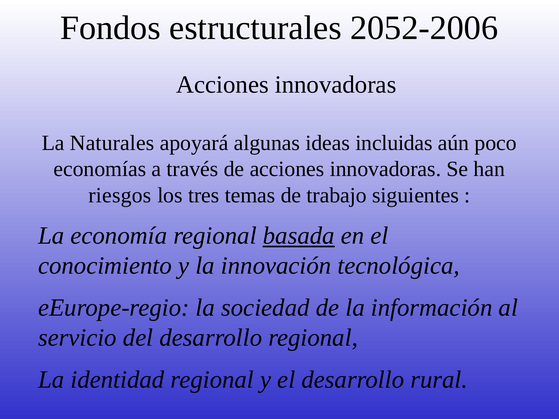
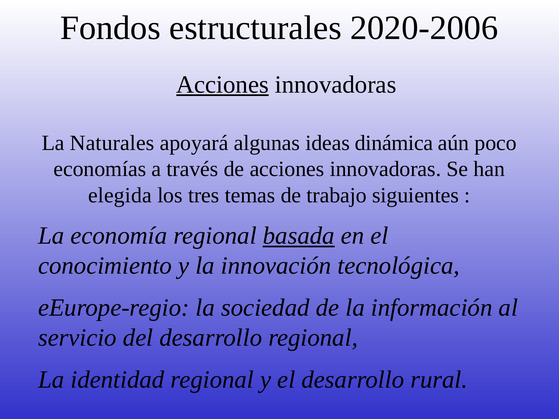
2052-2006: 2052-2006 -> 2020-2006 (424, 28)
Acciones underline: none -> present (222, 85)
incluidas: incluidas -> dinámica (394, 143)
riesgos: riesgos -> elegida (120, 195)
